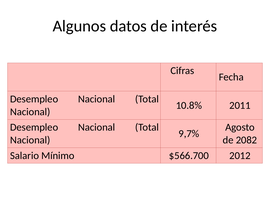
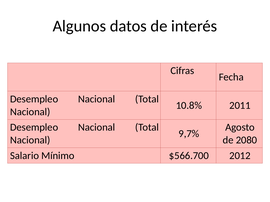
2082: 2082 -> 2080 (246, 140)
